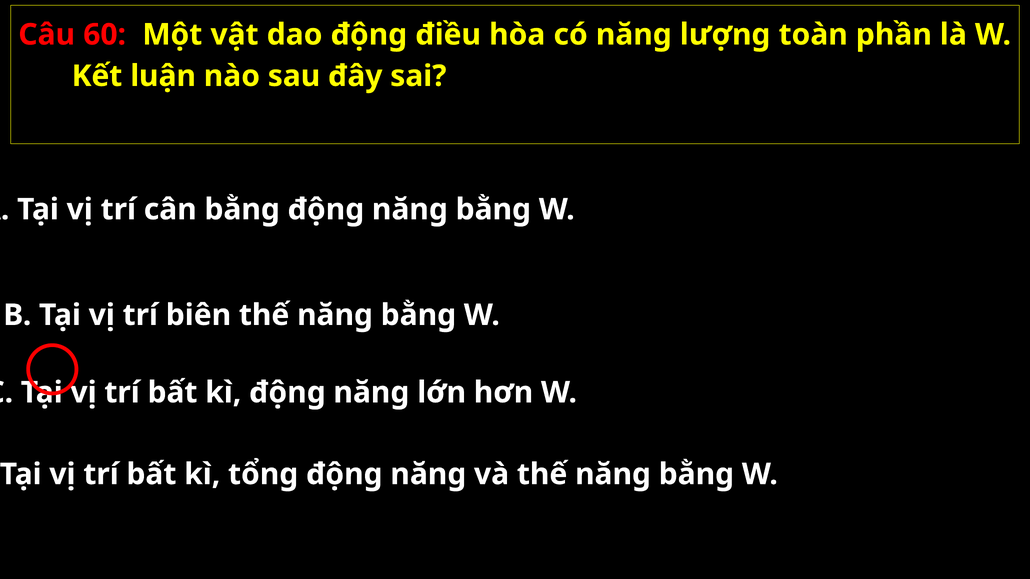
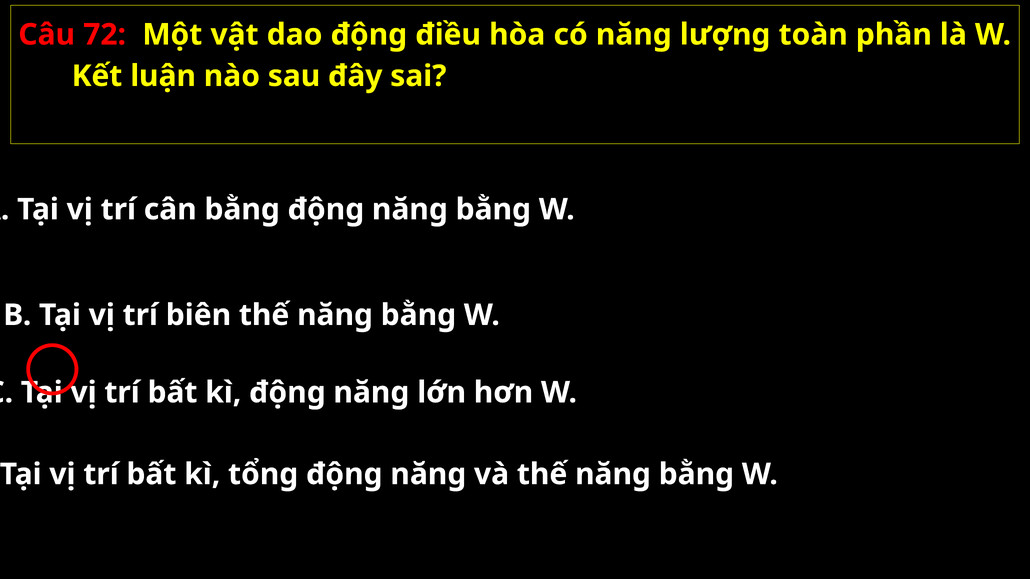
60: 60 -> 72 (105, 35)
